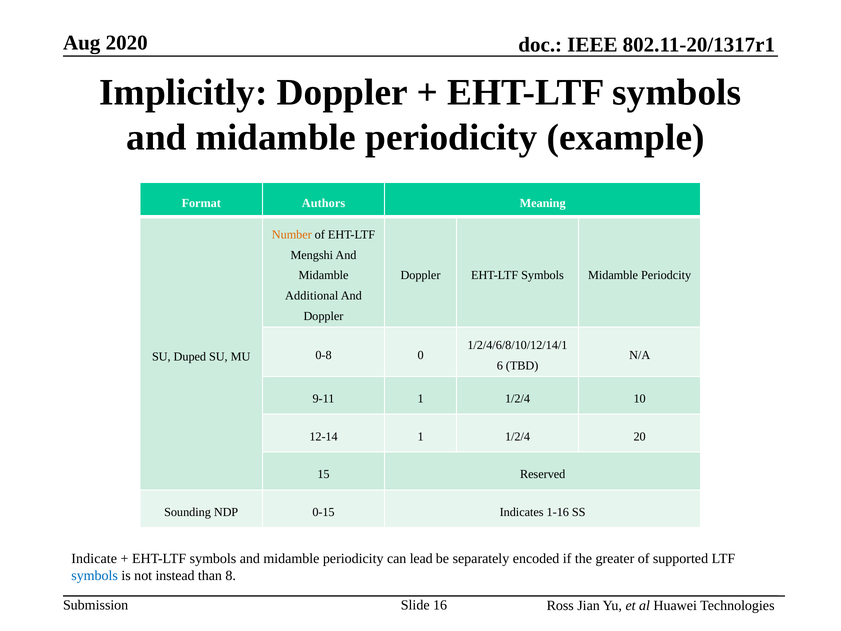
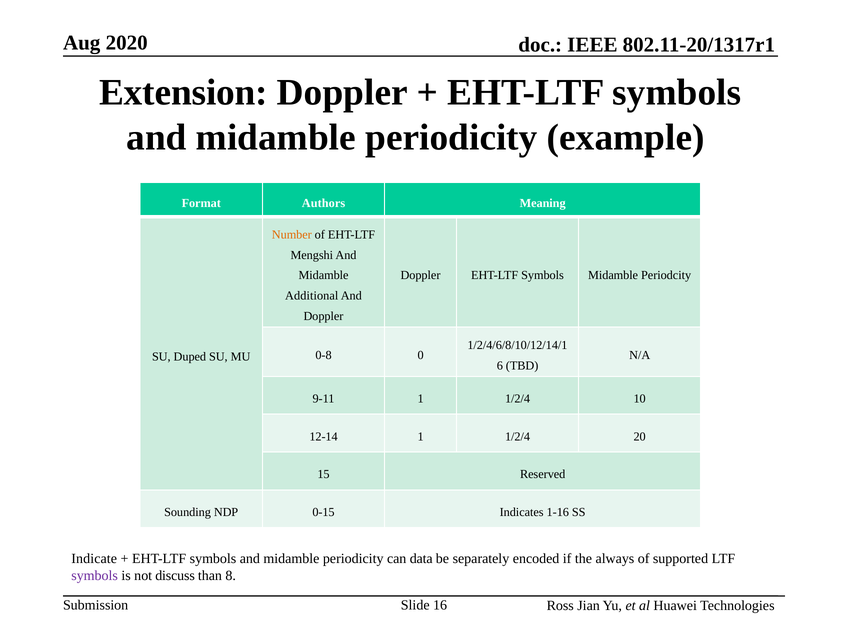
Implicitly: Implicitly -> Extension (184, 92)
lead: lead -> data (421, 558)
greater: greater -> always (615, 558)
symbols colour: blue -> purple (95, 575)
instead: instead -> discuss (175, 575)
